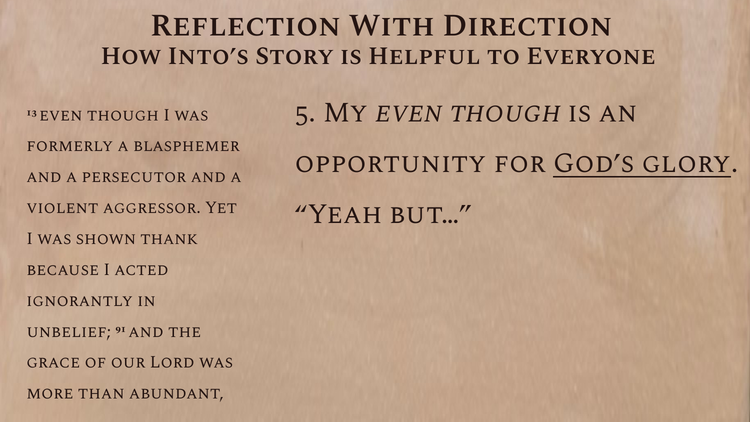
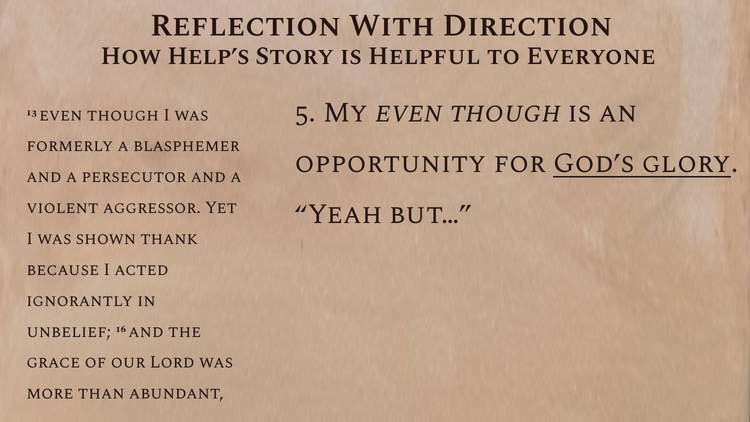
Into’s: Into’s -> Help’s (208, 56)
91: 91 -> 16 (121, 329)
